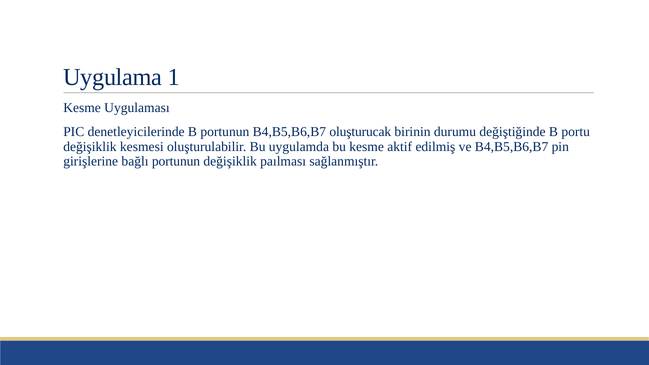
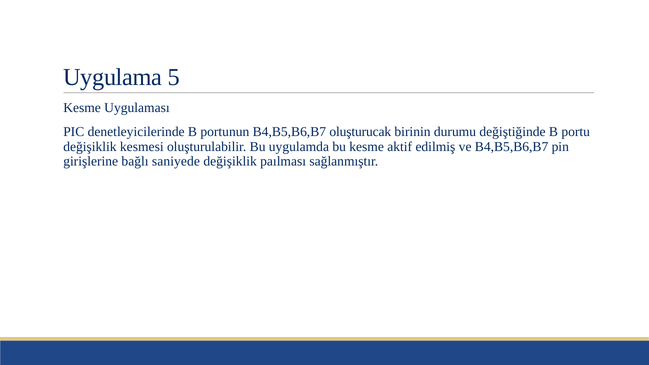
1: 1 -> 5 (174, 77)
bağlı portunun: portunun -> saniyede (176, 161)
